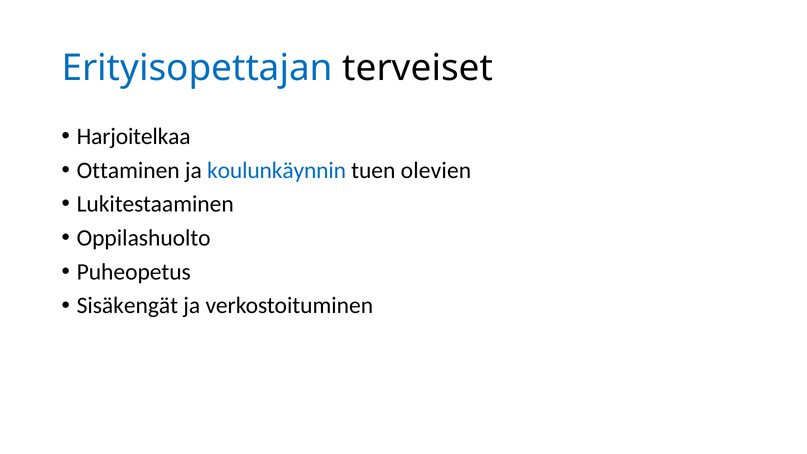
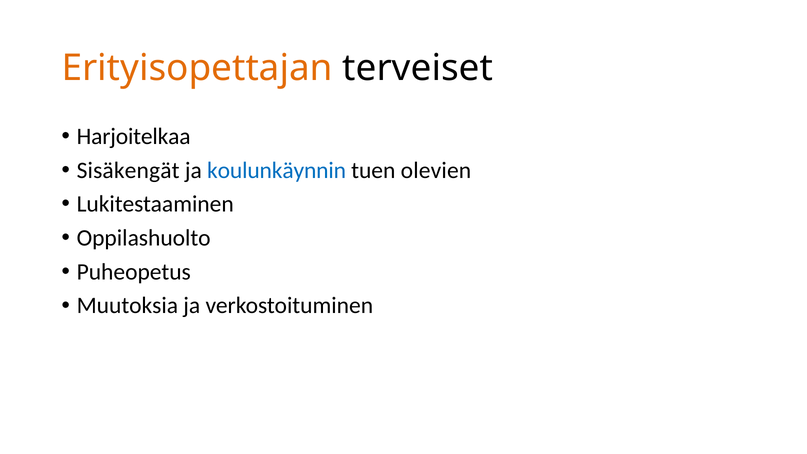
Erityisopettajan colour: blue -> orange (197, 68)
Ottaminen: Ottaminen -> Sisäkengät (128, 170)
Sisäkengät: Sisäkengät -> Muutoksia (127, 306)
